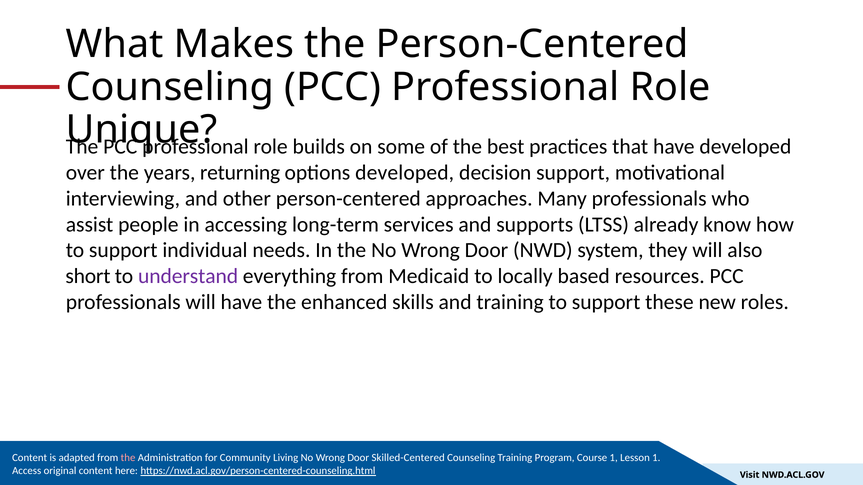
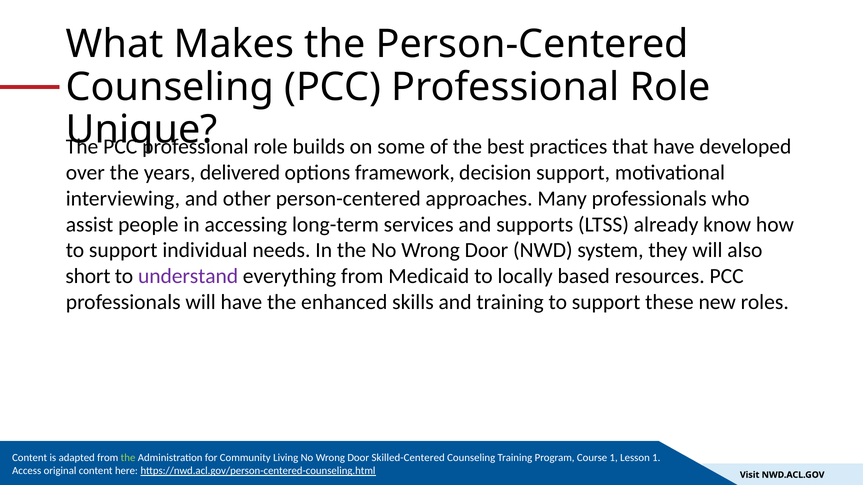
returning: returning -> delivered (240, 173)
options developed: developed -> framework (405, 173)
the colour: pink -> light green (128, 458)
